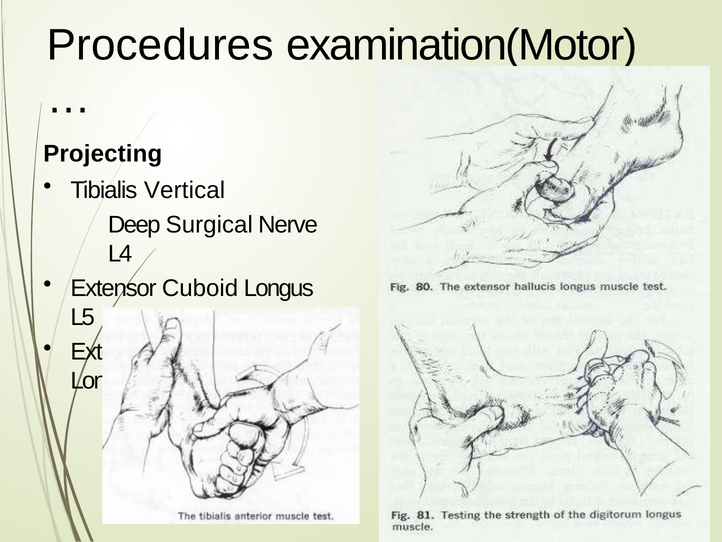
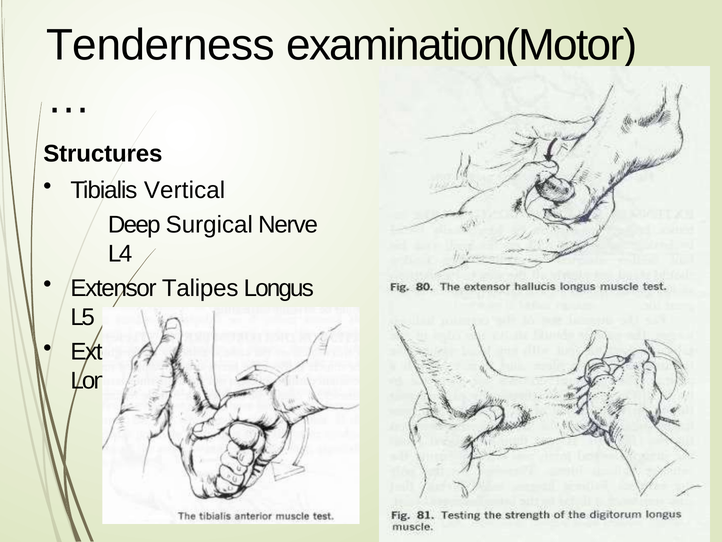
Procedures: Procedures -> Tenderness (160, 45)
Projecting: Projecting -> Structures (103, 154)
Cuboid: Cuboid -> Talipes (200, 288)
